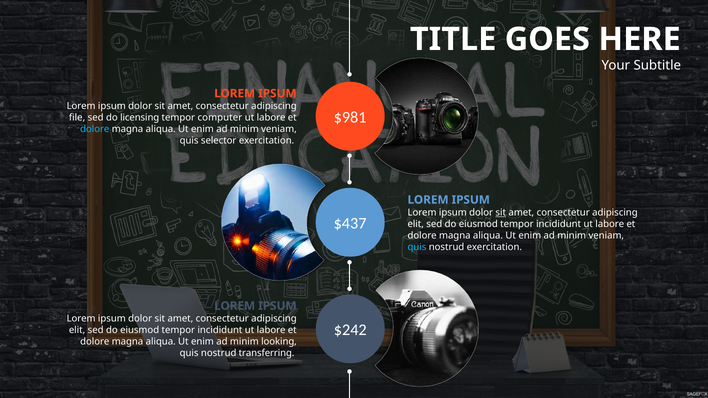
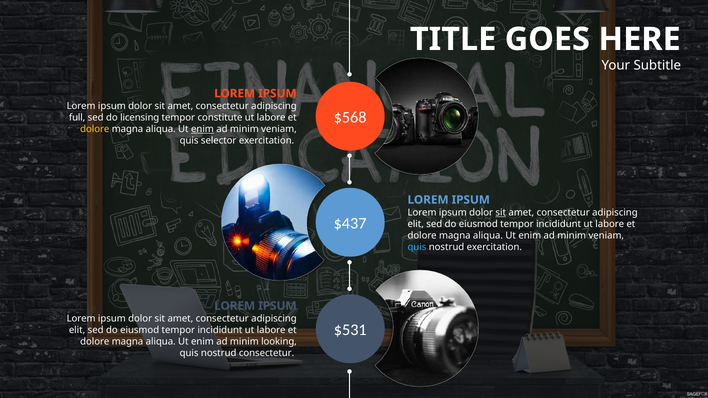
$981: $981 -> $568 (350, 117)
file: file -> full (77, 118)
computer: computer -> constitute (220, 118)
dolore colour: light blue -> yellow (95, 129)
enim underline: none -> present (202, 129)
$242: $242 -> $531 (350, 330)
nostrud transferring: transferring -> consectetur (267, 353)
